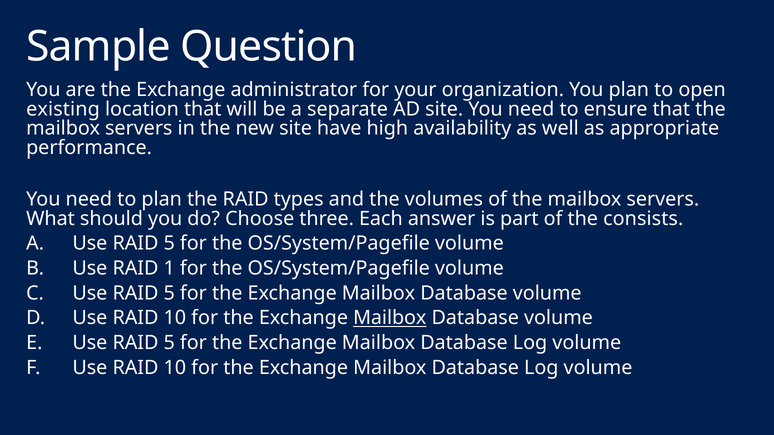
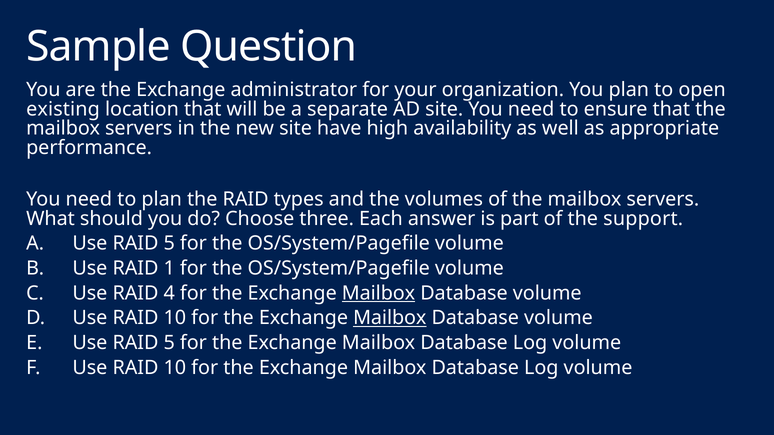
consists: consists -> support (643, 219)
5: 5 -> 4 (169, 293)
Mailbox underline: none -> present (379, 293)
